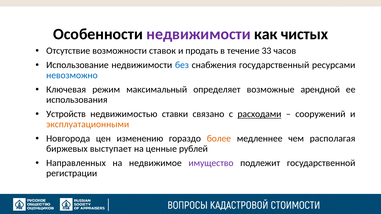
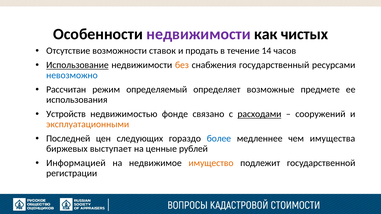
33: 33 -> 14 (266, 51)
Использование underline: none -> present (77, 65)
без colour: blue -> orange (182, 65)
Ключевая: Ключевая -> Рассчитан (66, 90)
максимальный: максимальный -> определяемый (157, 90)
арендной: арендной -> предмете (320, 90)
ставки: ставки -> фонде (175, 114)
Новгорода: Новгорода -> Последней (68, 139)
изменению: изменению -> следующих (140, 139)
более colour: orange -> blue (219, 139)
располагая: располагая -> имущества (333, 139)
Направленных: Направленных -> Информацией (76, 163)
имущество colour: purple -> orange (211, 163)
